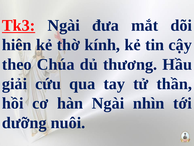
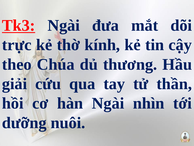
hiên: hiên -> trực (17, 45)
